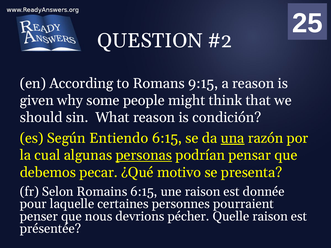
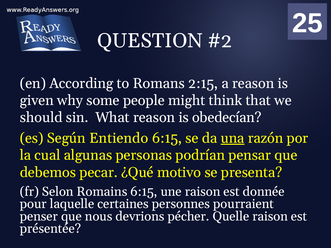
9:15: 9:15 -> 2:15 (203, 83)
condición: condición -> obedecían (227, 118)
personas underline: present -> none (144, 155)
